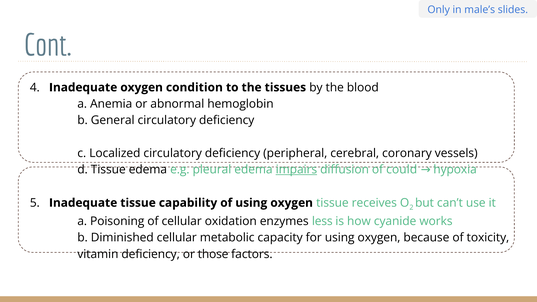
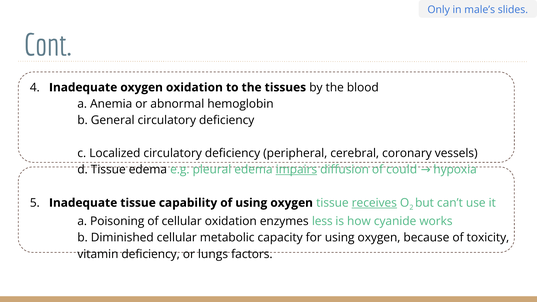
oxygen condition: condition -> oxidation (194, 87)
receives underline: none -> present (374, 203)
those: those -> lungs (213, 254)
